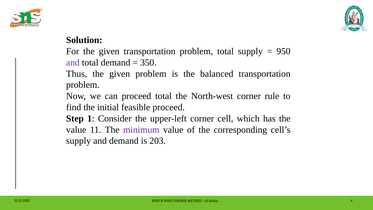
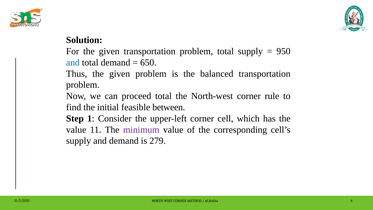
and colour: purple -> blue (73, 62)
350: 350 -> 650 (148, 62)
feasible proceed: proceed -> between (169, 107)
203: 203 -> 279 (158, 141)
